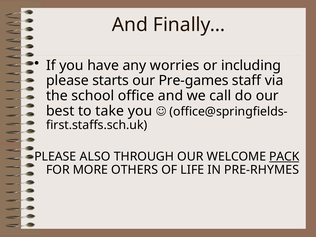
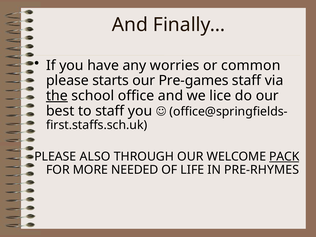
including: including -> common (251, 65)
the underline: none -> present (57, 96)
call: call -> lice (220, 96)
to take: take -> staff (110, 111)
OTHERS: OTHERS -> NEEDED (135, 170)
